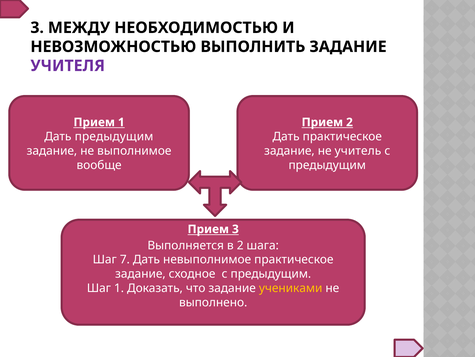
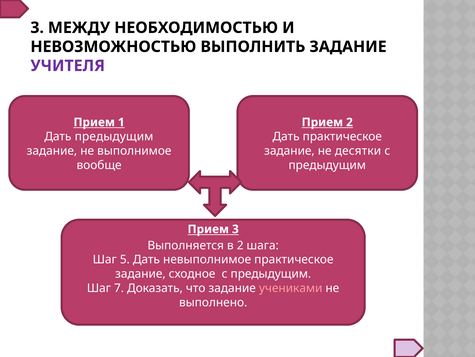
учитель: учитель -> десятки (358, 151)
7: 7 -> 5 (125, 259)
Шаг 1: 1 -> 7 (119, 288)
учениками colour: yellow -> pink (291, 288)
